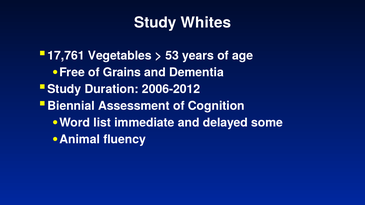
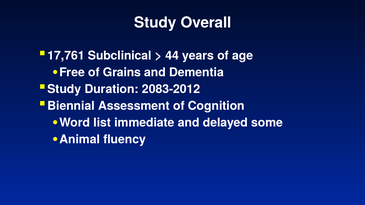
Whites: Whites -> Overall (206, 23)
Vegetables: Vegetables -> Subclinical (120, 56)
53: 53 -> 44 (172, 56)
2006-2012: 2006-2012 -> 2083-2012 (171, 89)
